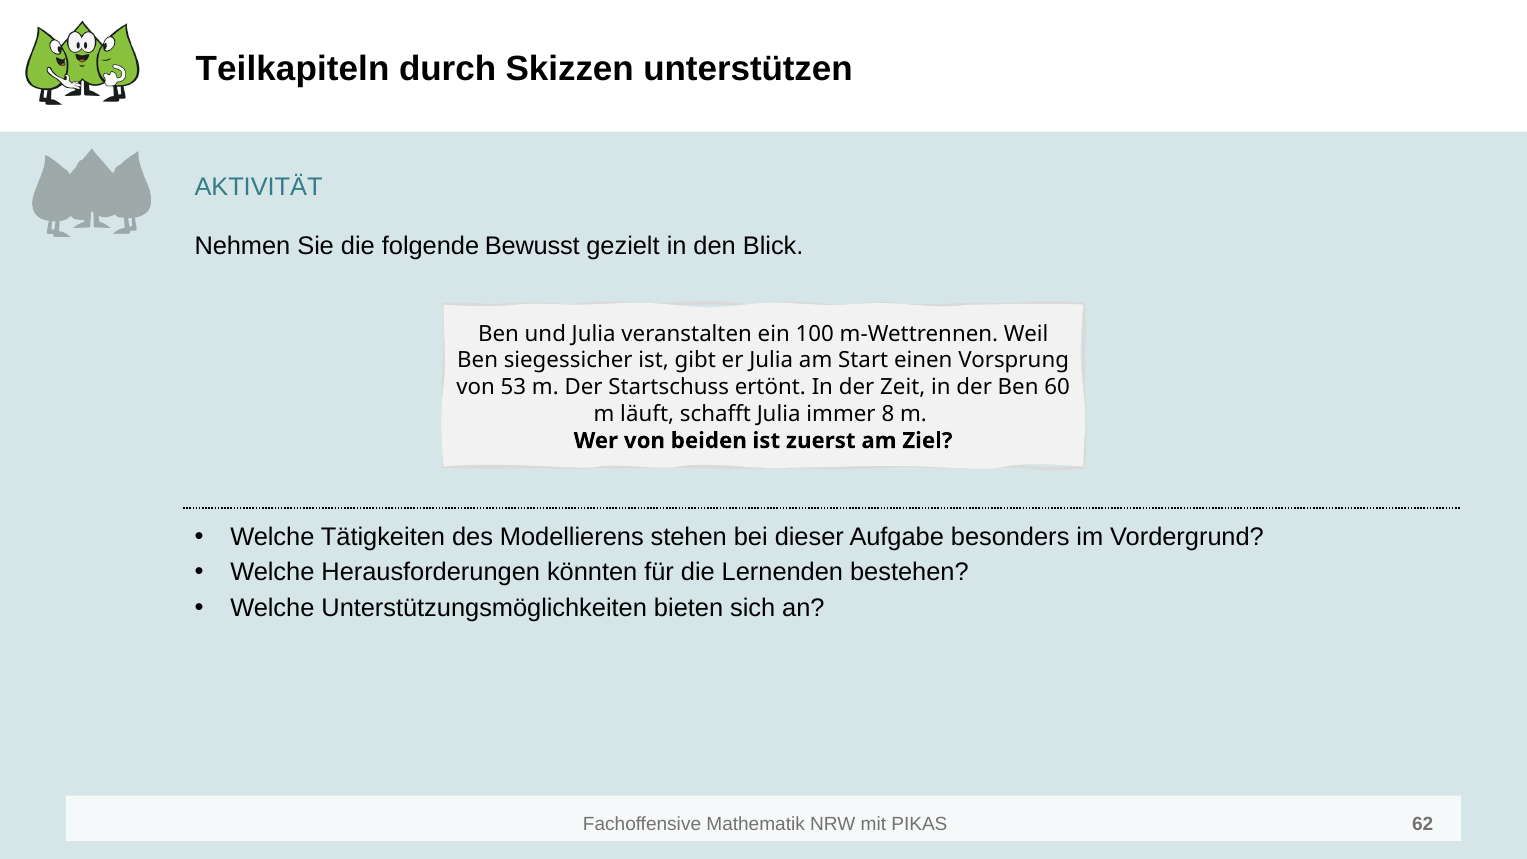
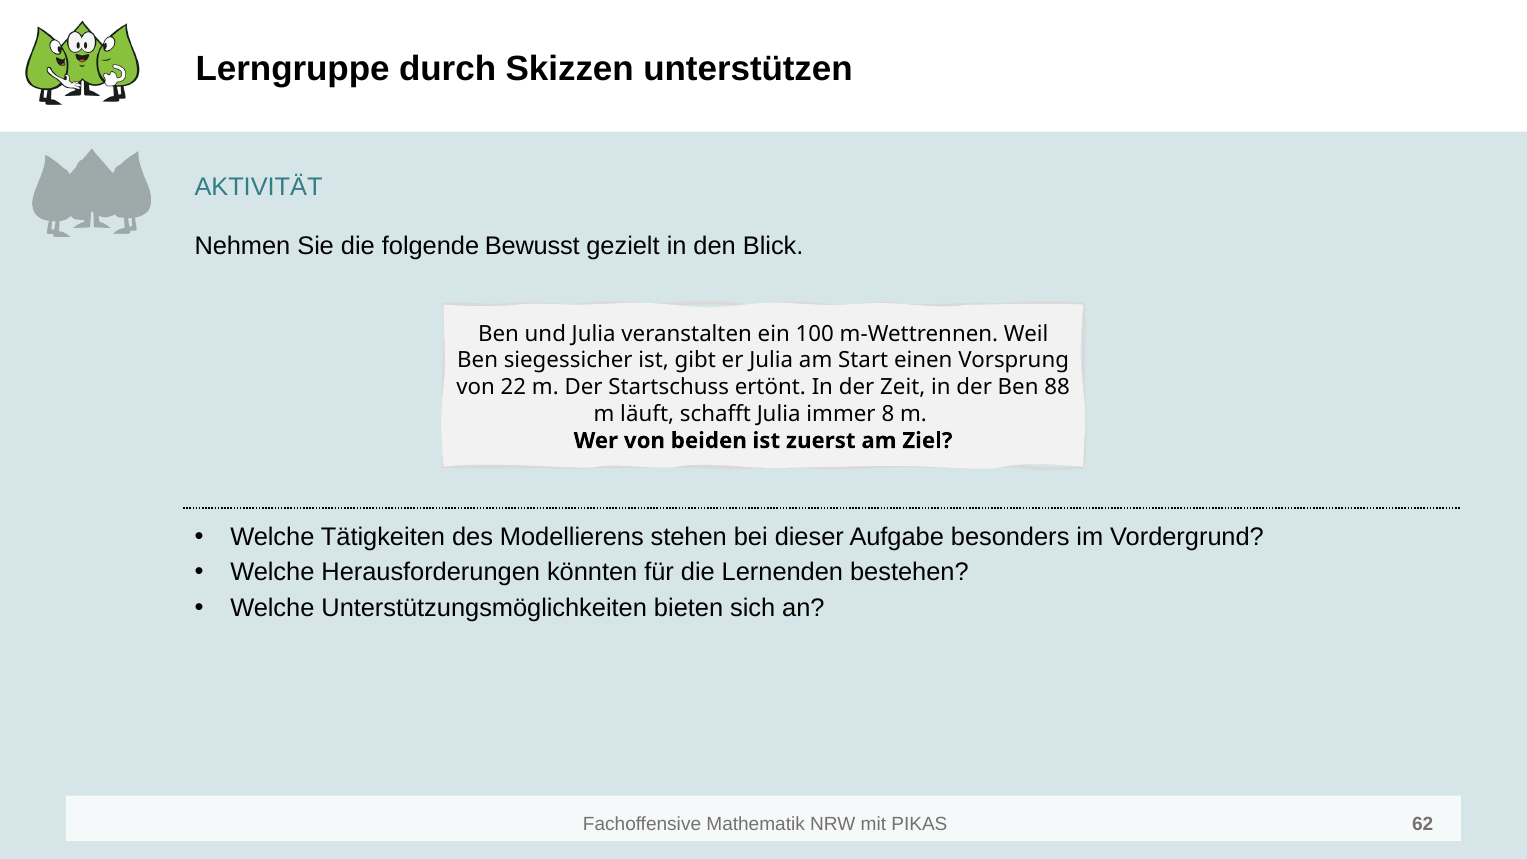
Teilkapiteln: Teilkapiteln -> Lerngruppe (293, 69)
53: 53 -> 22 (513, 387)
60: 60 -> 88 (1057, 387)
